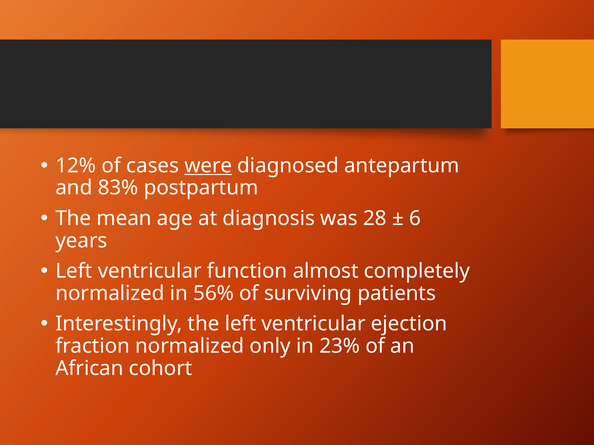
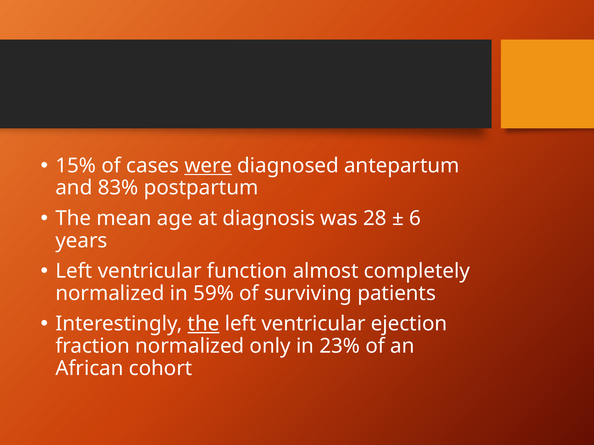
12%: 12% -> 15% (76, 166)
56%: 56% -> 59% (214, 294)
the underline: none -> present (204, 324)
